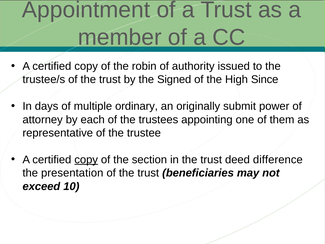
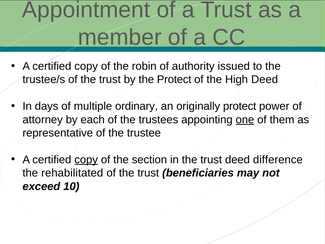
the Signed: Signed -> Protect (174, 79)
High Since: Since -> Deed (265, 79)
originally submit: submit -> protect (240, 106)
one underline: none -> present (245, 119)
presentation: presentation -> rehabilitated (72, 173)
